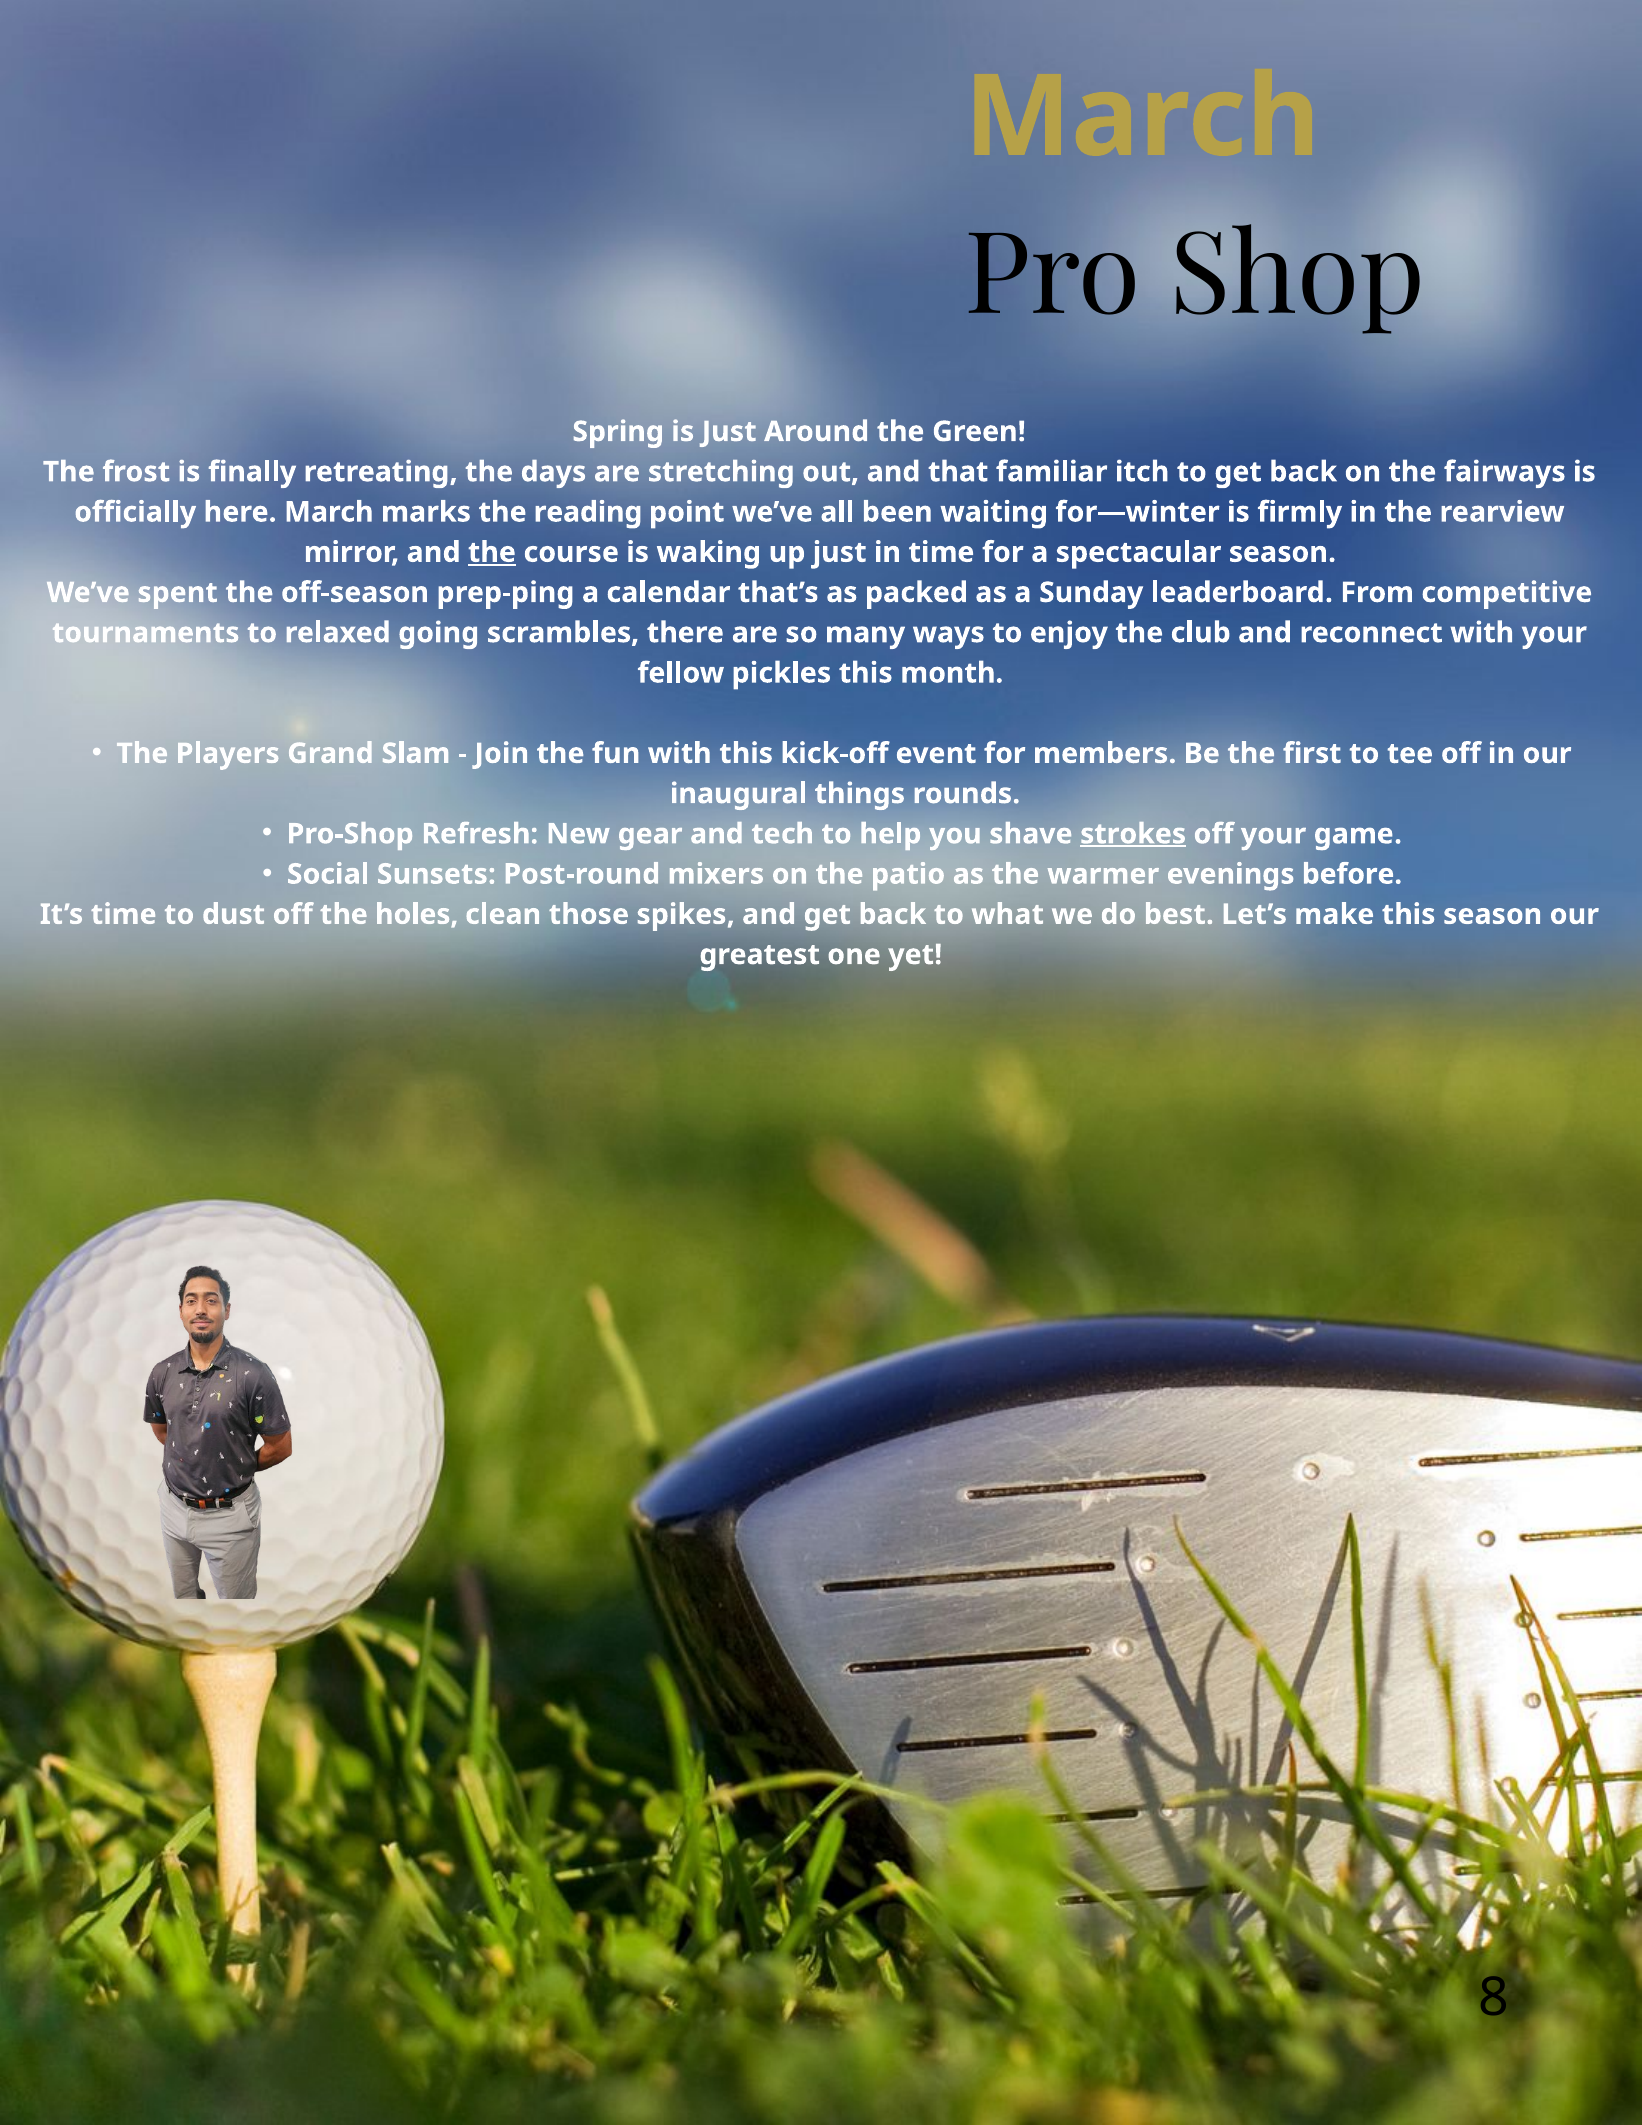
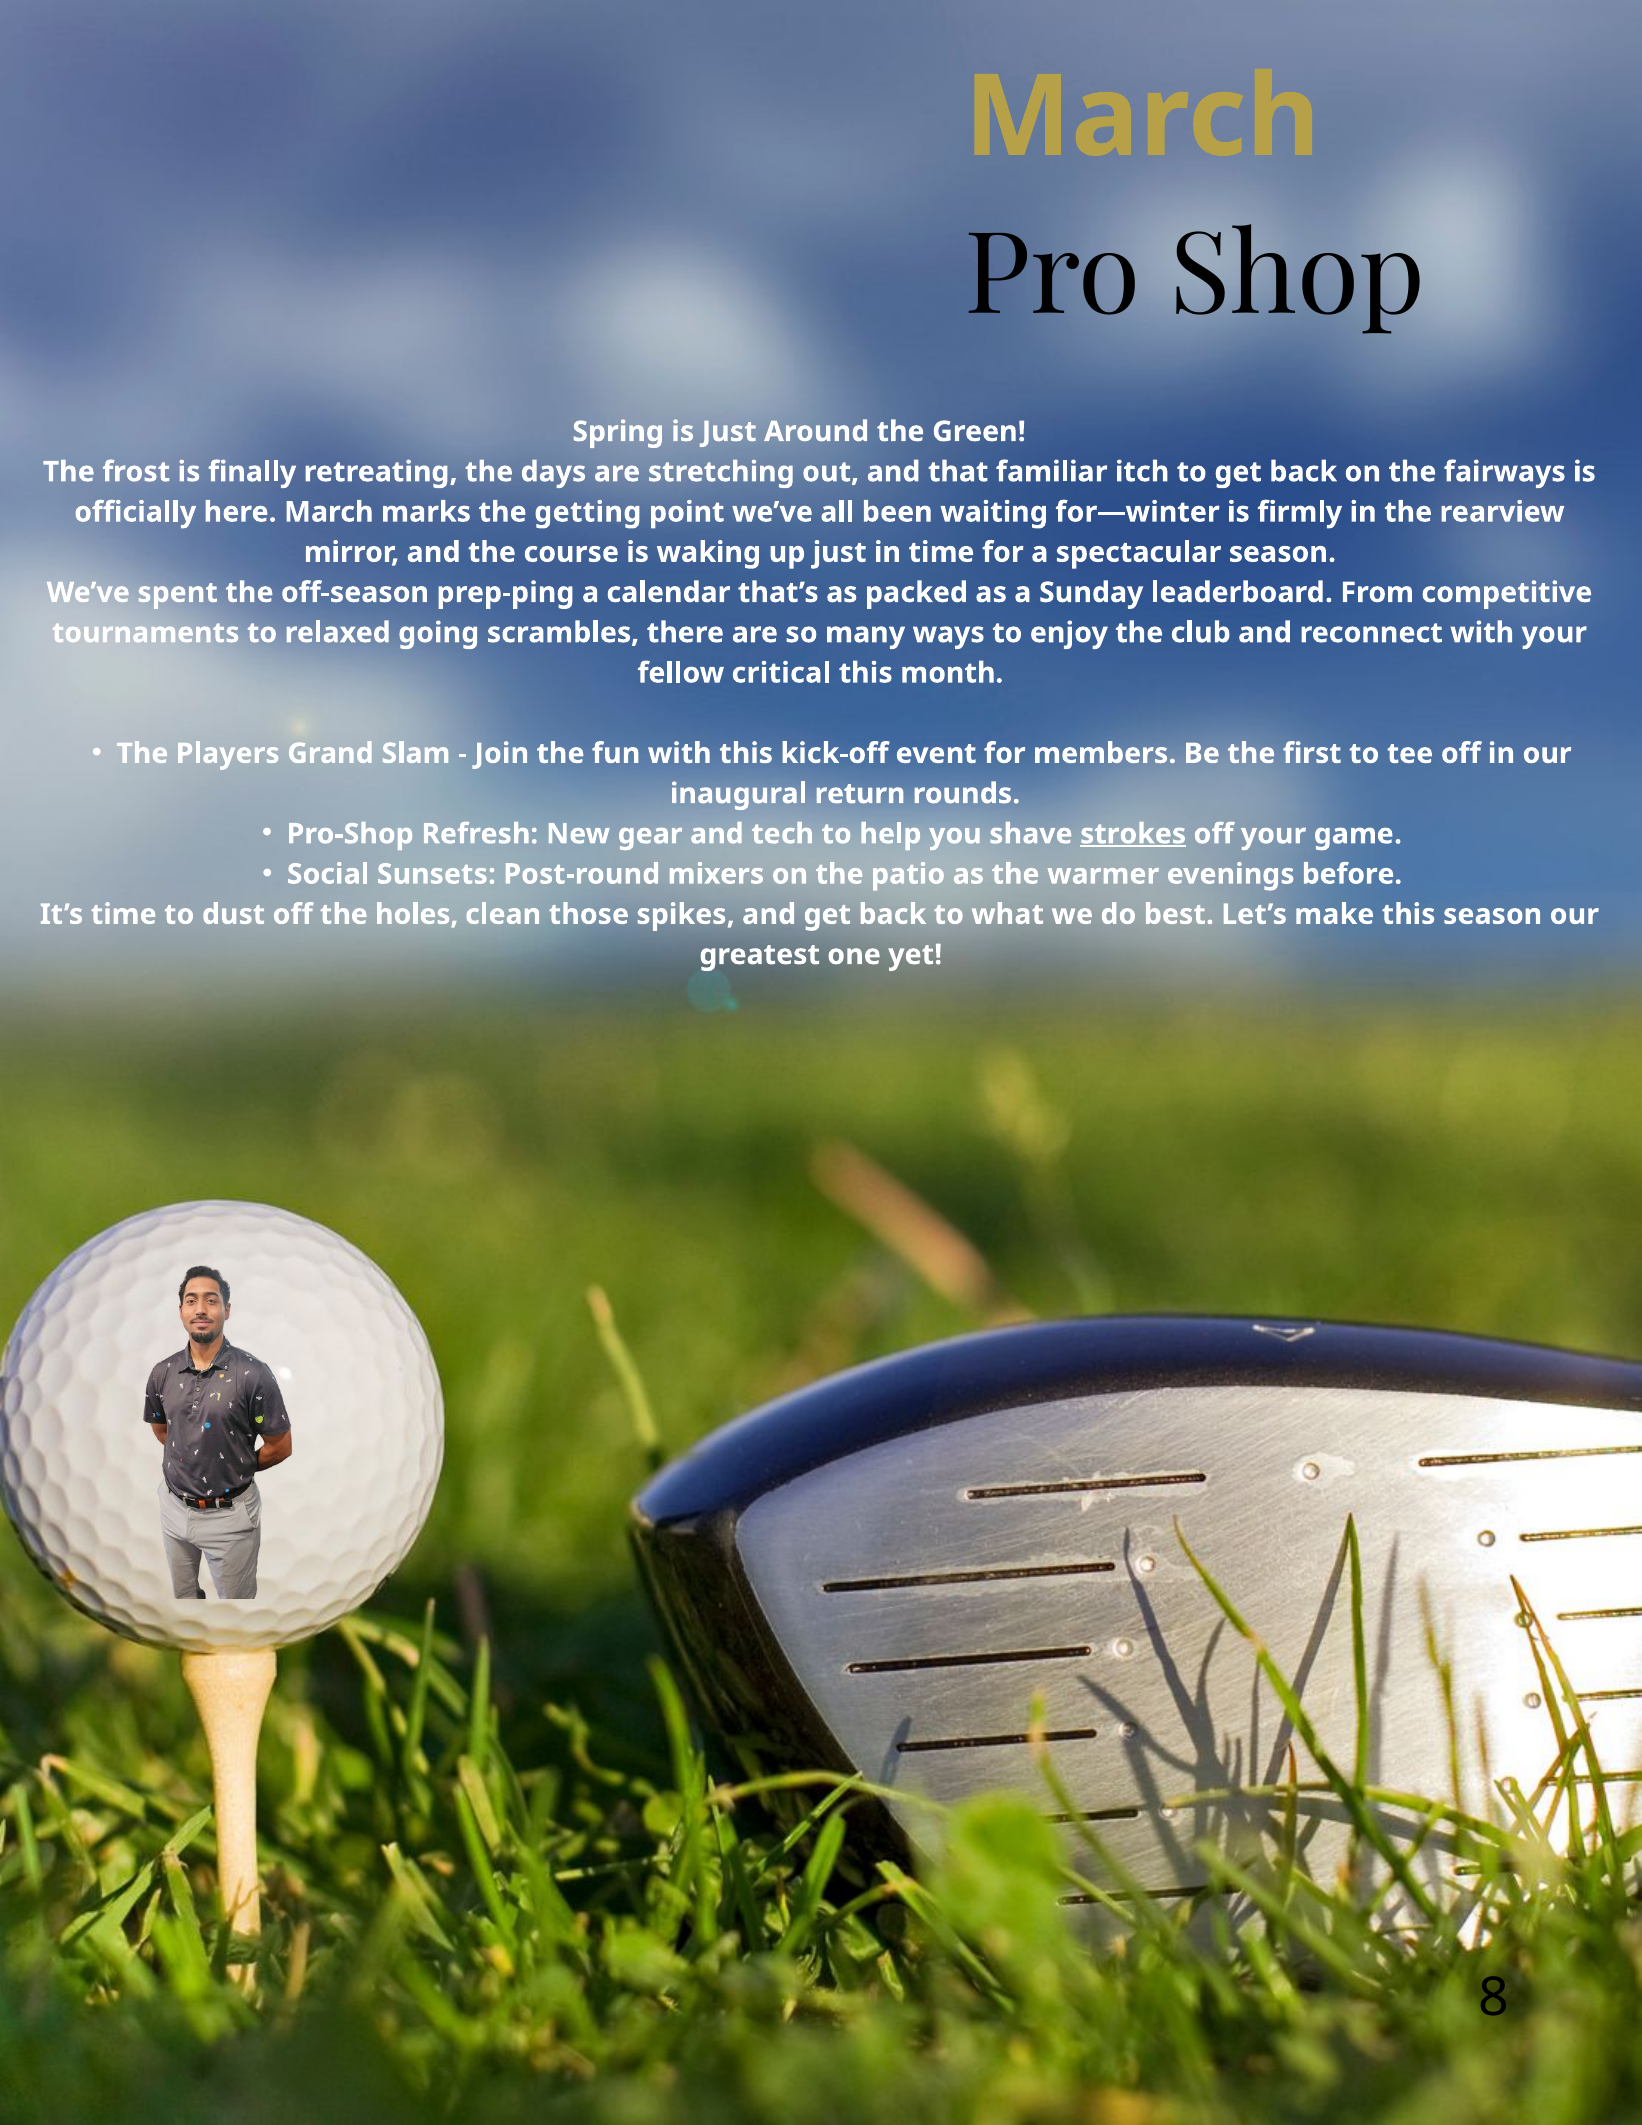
reading: reading -> getting (588, 512)
the underline: present -> none (492, 552)
pickles: pickles -> critical (781, 673)
things: things -> return (860, 794)
